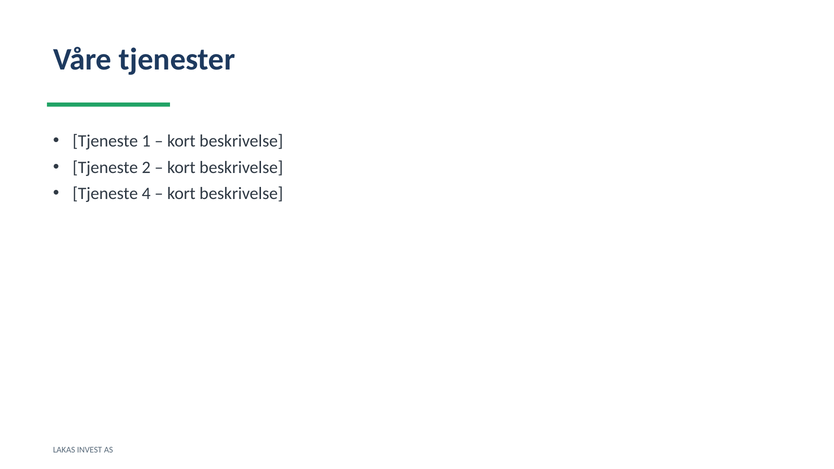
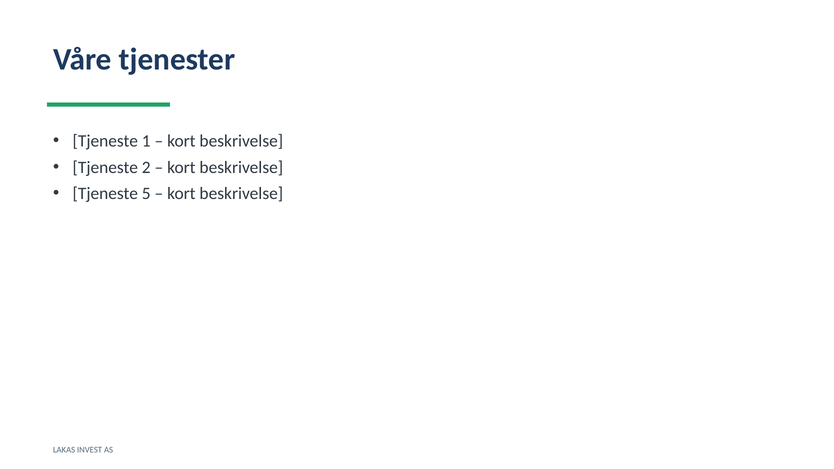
4: 4 -> 5 (146, 193)
